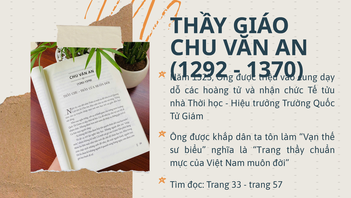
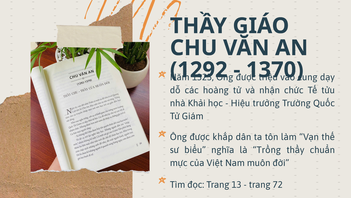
Thời: Thời -> Khải (197, 103)
là Trang: Trang -> Trồng (267, 150)
33: 33 -> 13 (237, 184)
57: 57 -> 72 (278, 184)
